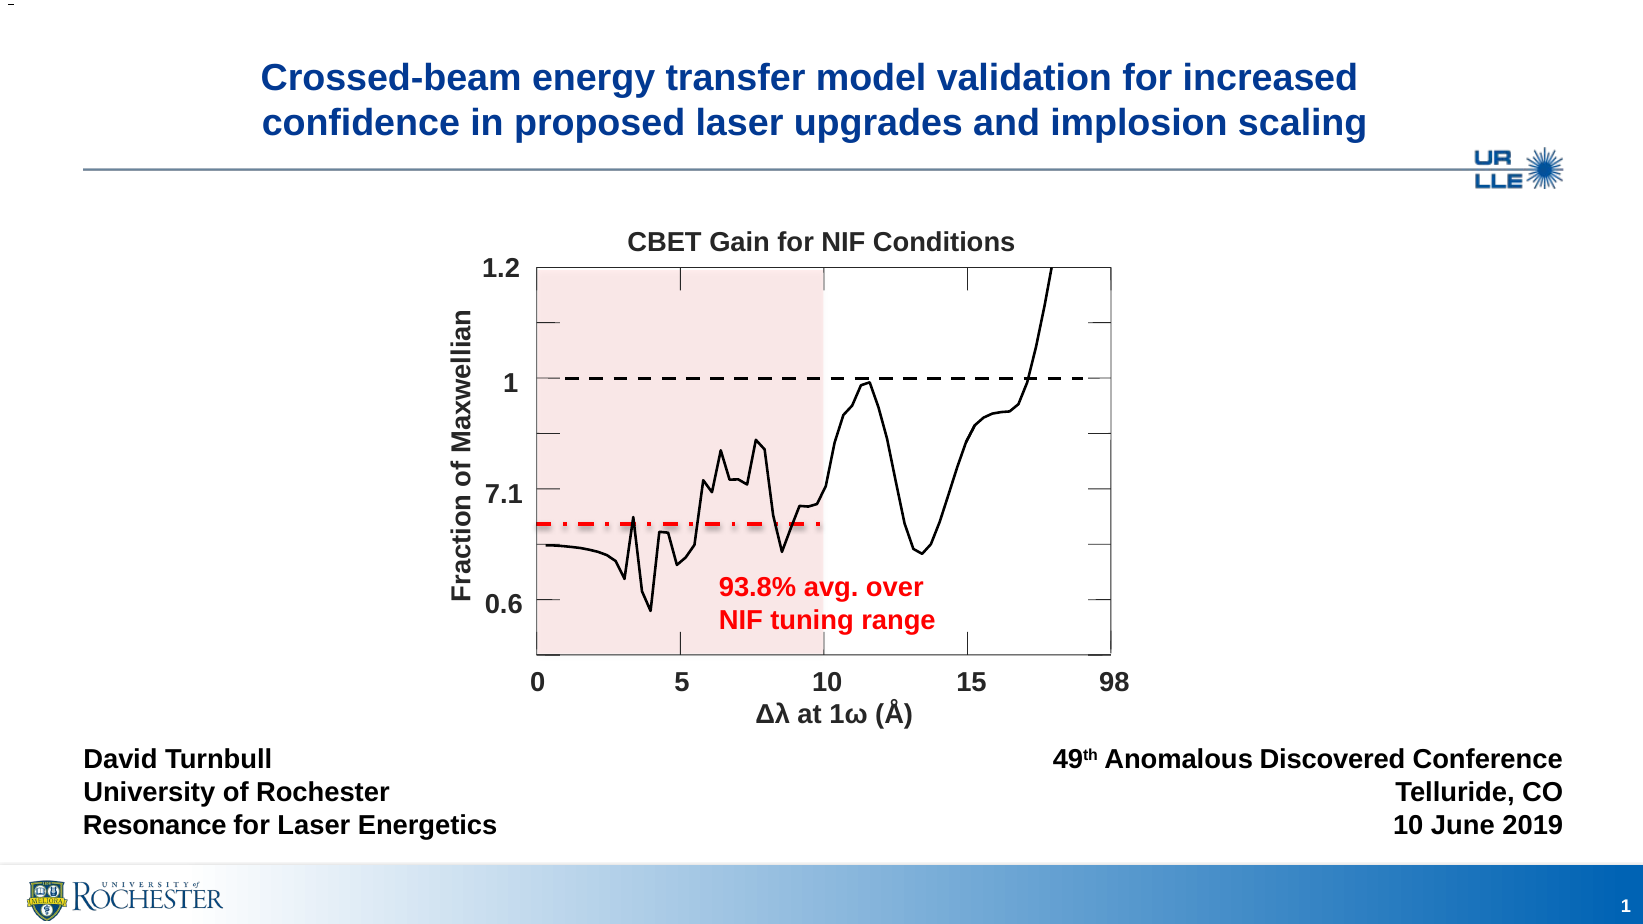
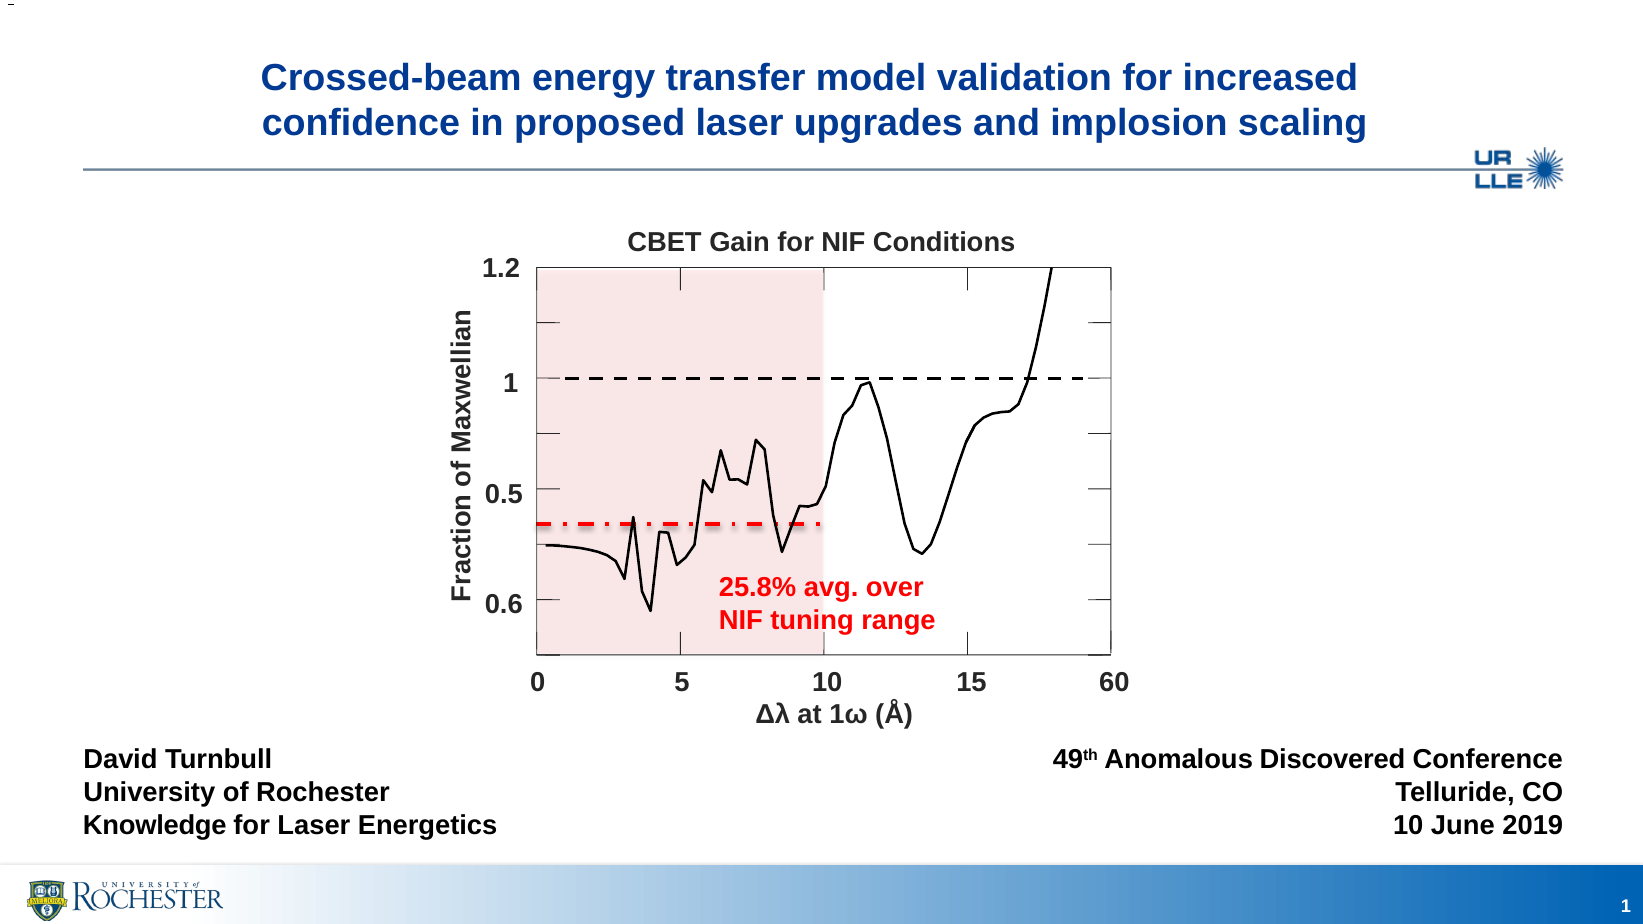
7.1: 7.1 -> 0.5 (504, 495)
93.8%: 93.8% -> 25.8% (758, 588)
98: 98 -> 60 (1114, 683)
Resonance: Resonance -> Knowledge (155, 826)
